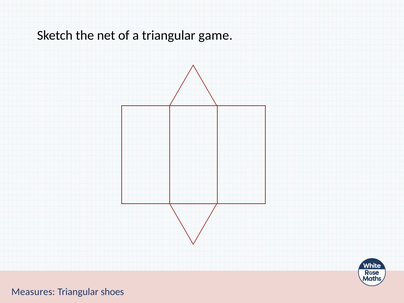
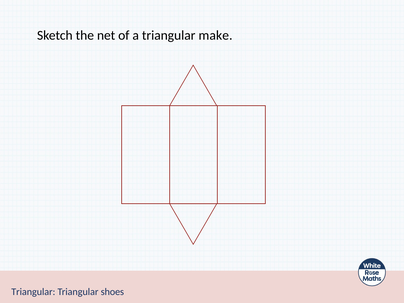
game: game -> make (216, 35)
Measures: Measures -> Triangular (33, 292)
